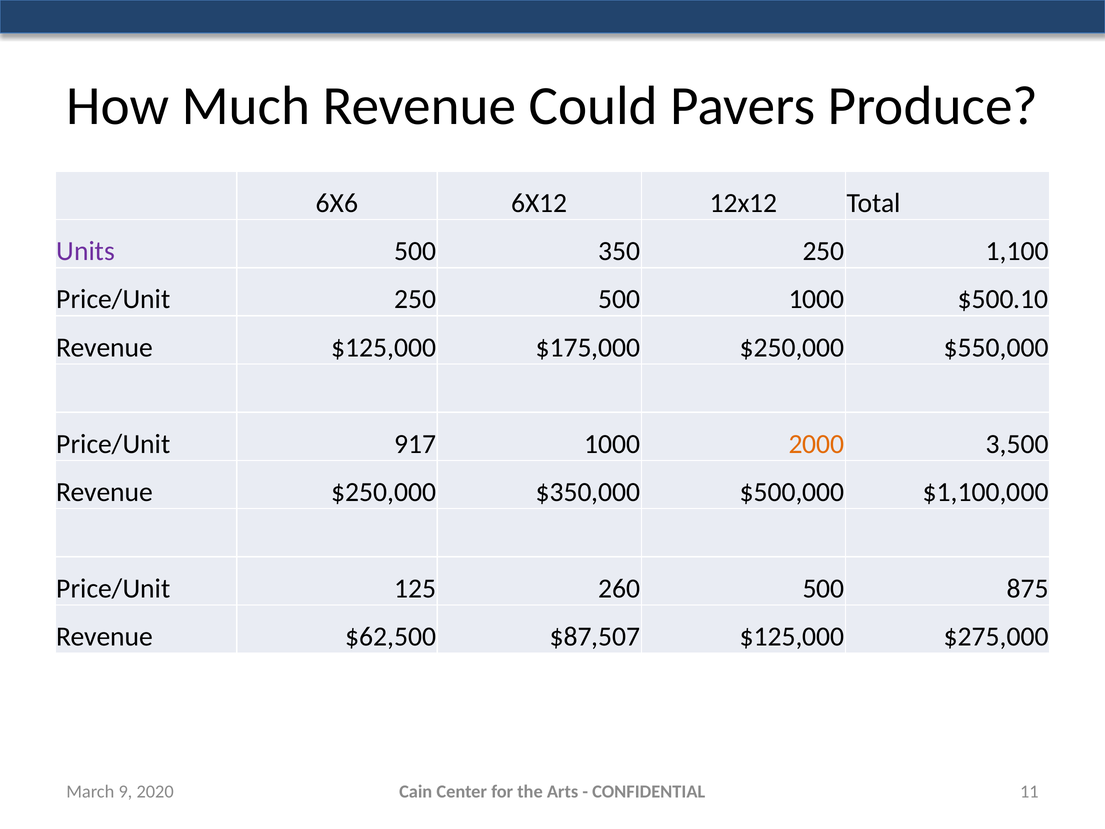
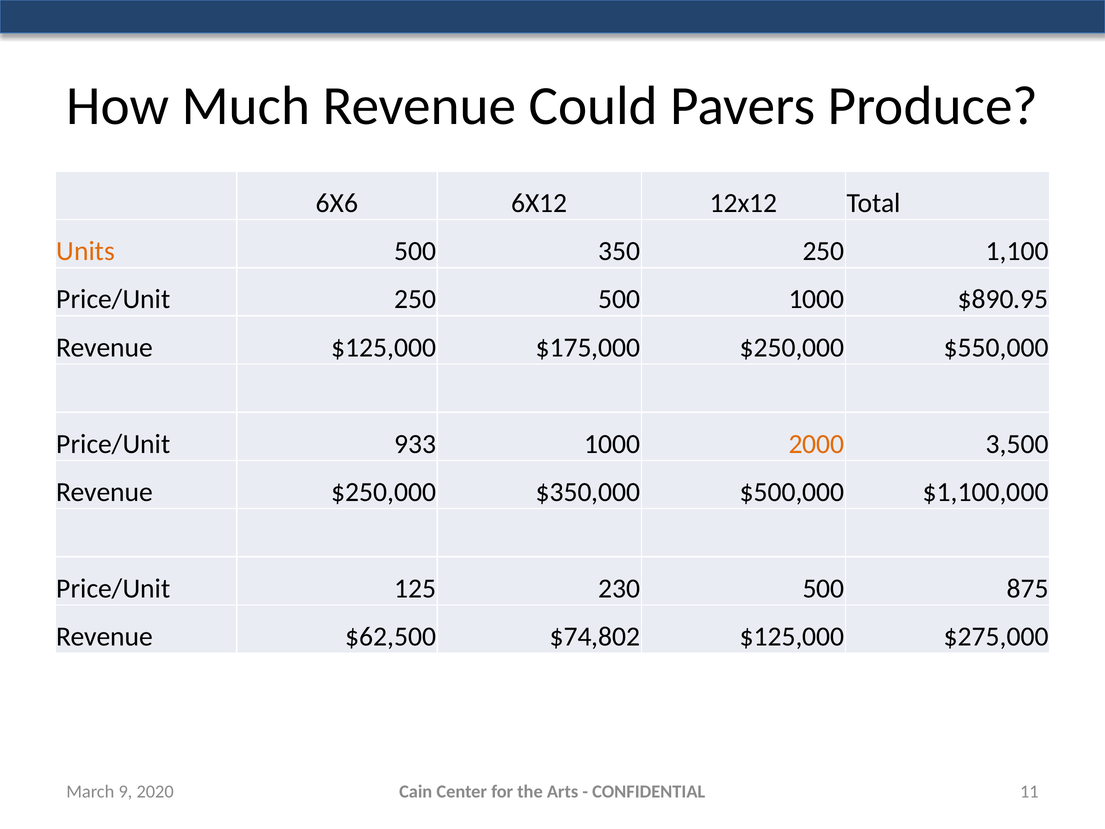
Units colour: purple -> orange (86, 251)
$500.10: $500.10 -> $890.95 (1003, 299)
917: 917 -> 933 (415, 444)
260: 260 -> 230 (619, 588)
$87,507: $87,507 -> $74,802 (595, 636)
